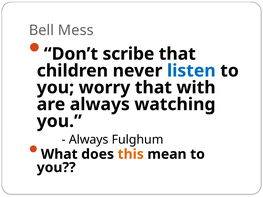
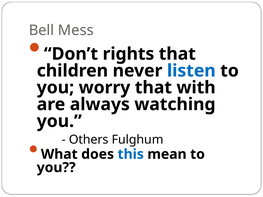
scribe: scribe -> rights (128, 54)
Always: Always -> Others (89, 140)
this colour: orange -> blue (131, 154)
